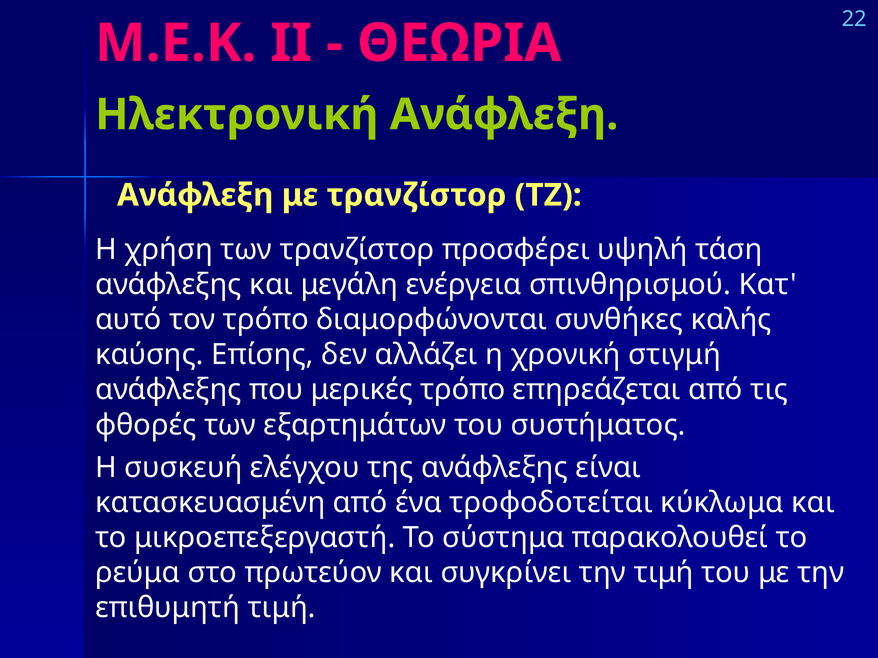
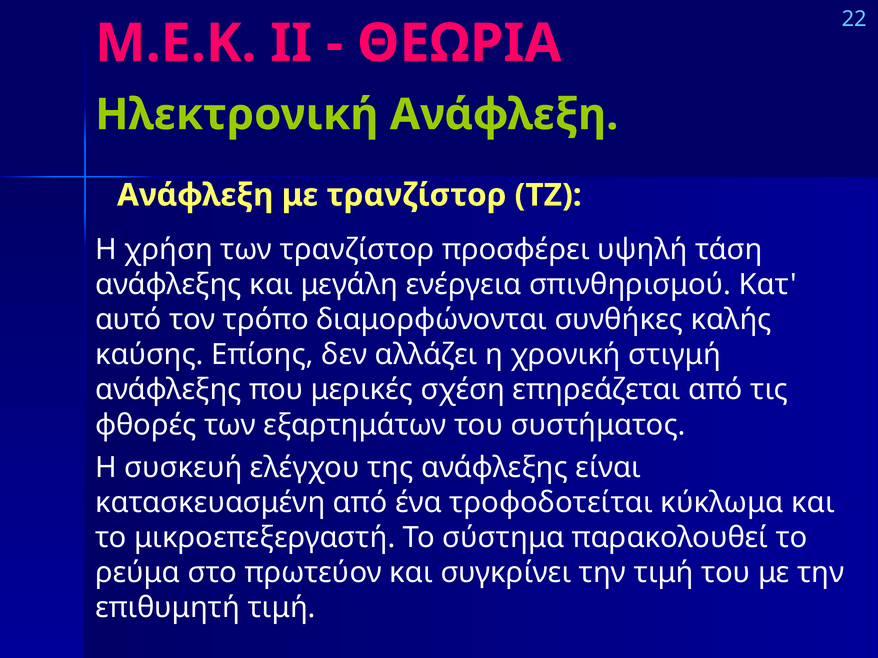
μερικές τρόπο: τρόπο -> σχέση (463, 390)
